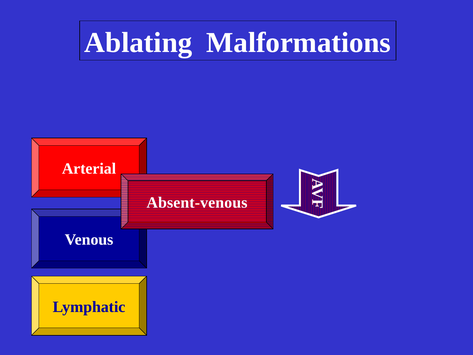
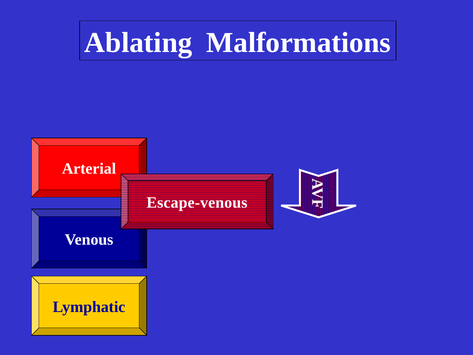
Absent-venous: Absent-venous -> Escape-venous (197, 202)
